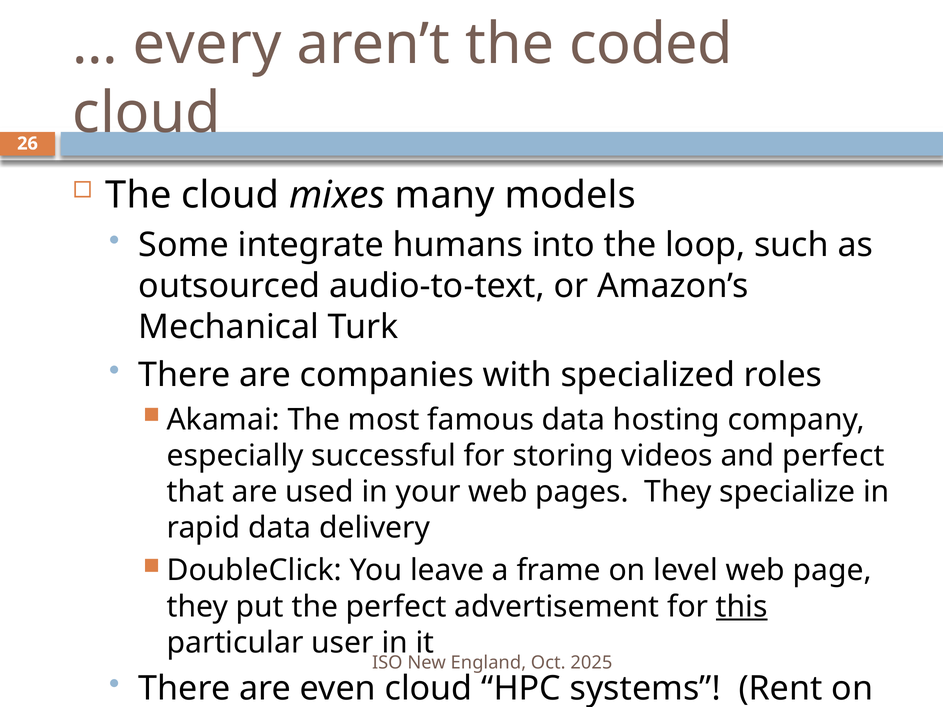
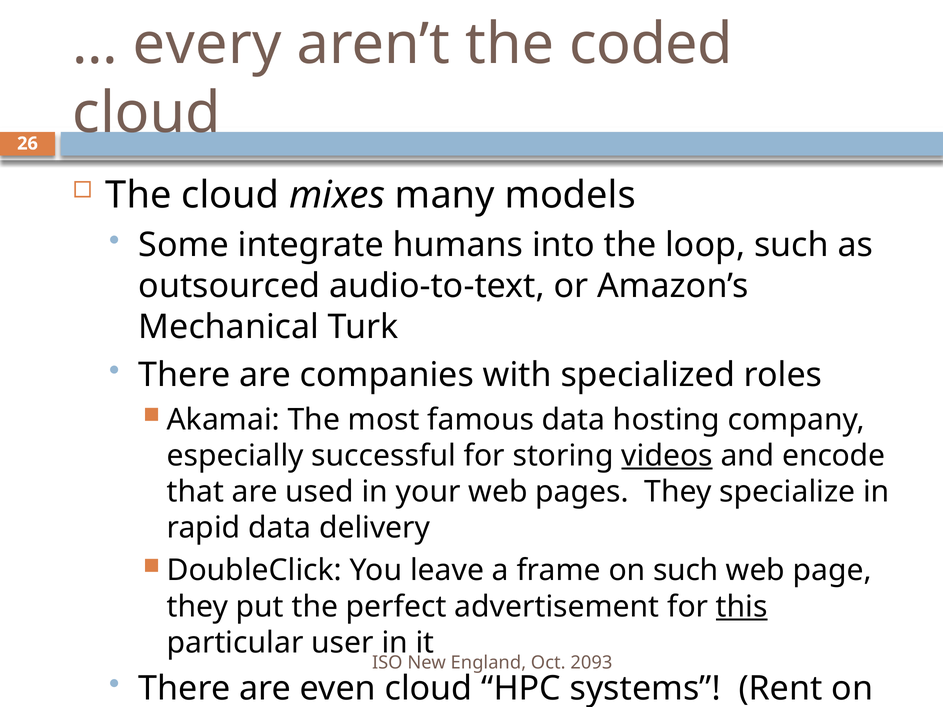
videos underline: none -> present (667, 456)
and perfect: perfect -> encode (834, 456)
on level: level -> such (686, 571)
2025: 2025 -> 2093 (591, 663)
